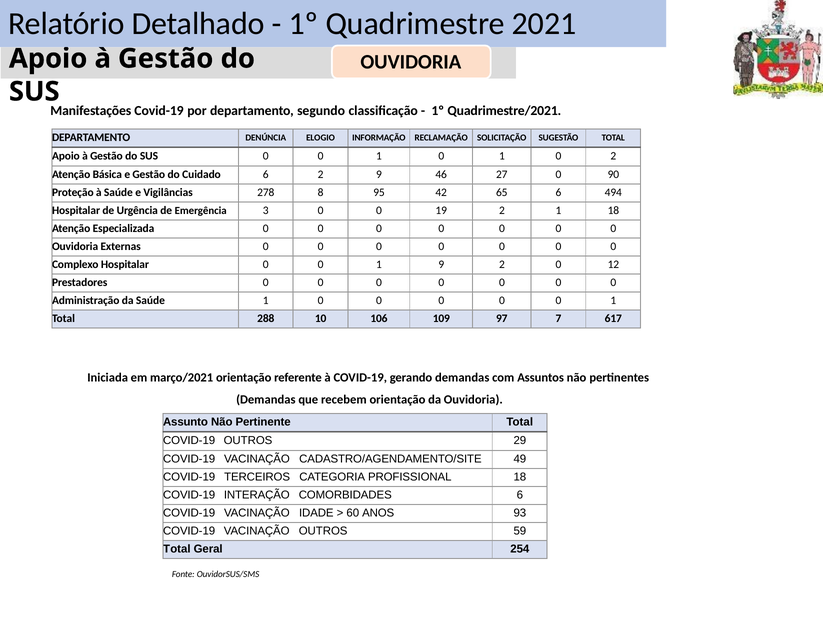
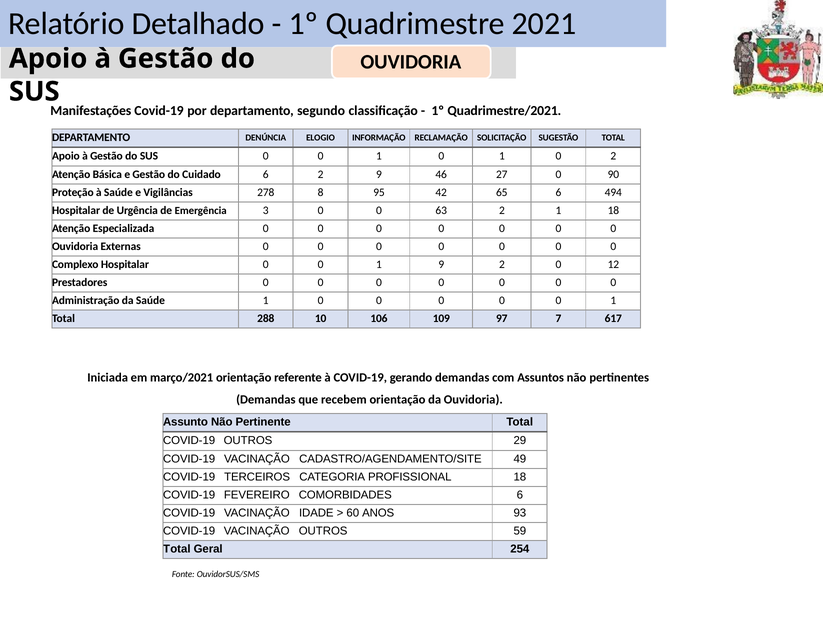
19: 19 -> 63 (441, 210)
INTERAÇÃO: INTERAÇÃO -> FEVEREIRO (257, 494)
